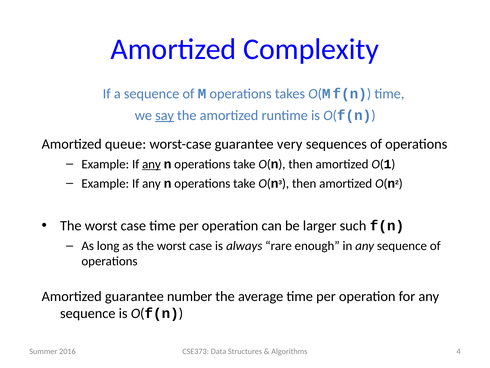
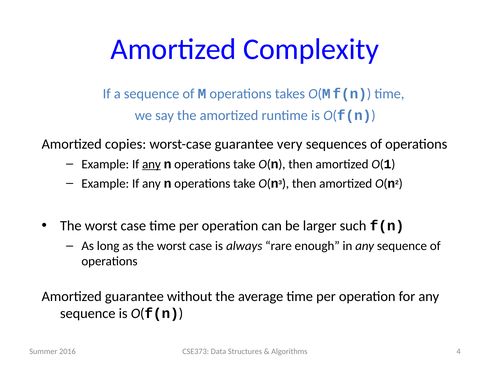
say underline: present -> none (165, 115)
queue: queue -> copies (126, 144)
number: number -> without (190, 296)
